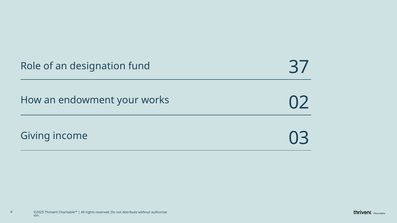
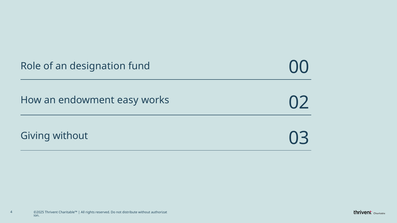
37: 37 -> 00 (299, 67)
your: your -> easy (128, 100)
Giving income: income -> without (70, 136)
